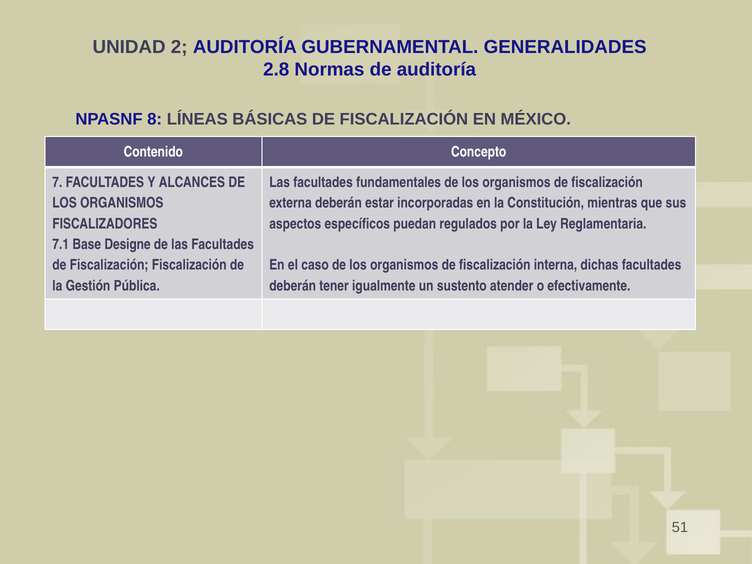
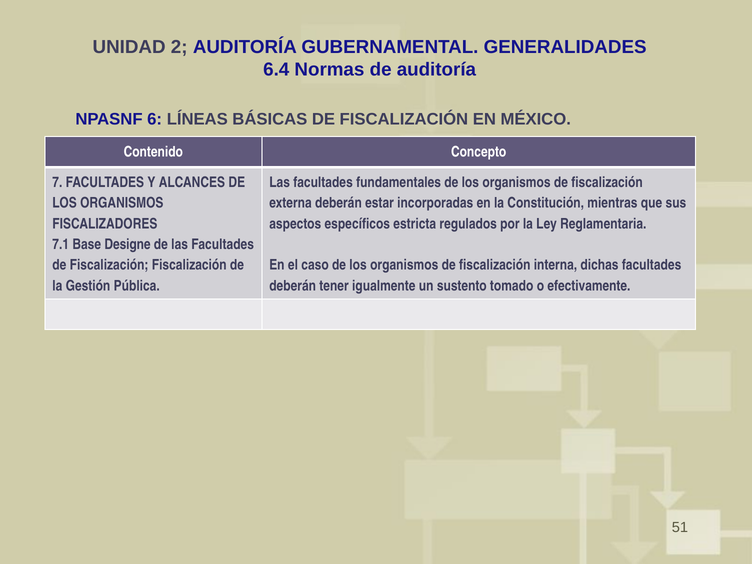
2.8: 2.8 -> 6.4 (276, 70)
8: 8 -> 6 (155, 119)
puedan: puedan -> estricta (415, 224)
atender: atender -> tomado (512, 286)
